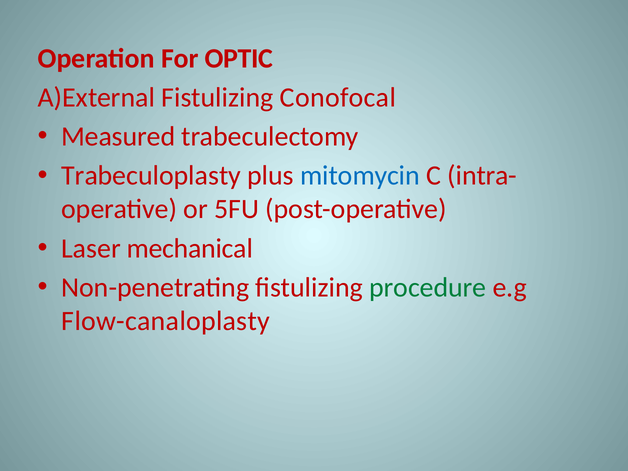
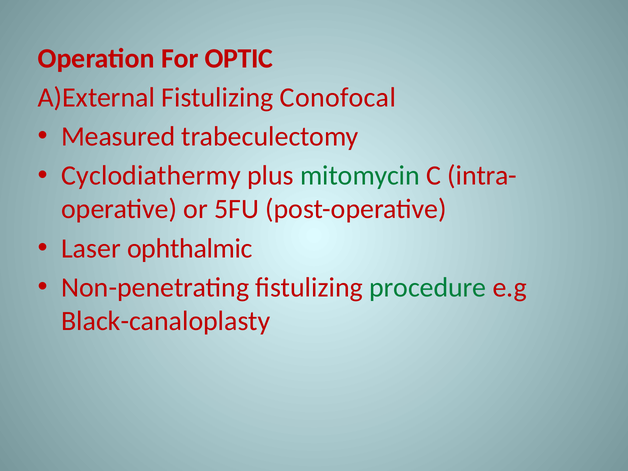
Trabeculoplasty: Trabeculoplasty -> Cyclodiathermy (151, 176)
mitomycin colour: blue -> green (360, 176)
mechanical: mechanical -> ophthalmic (190, 248)
Flow-canaloplasty: Flow-canaloplasty -> Black-canaloplasty (166, 321)
